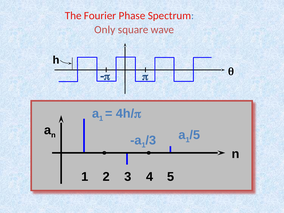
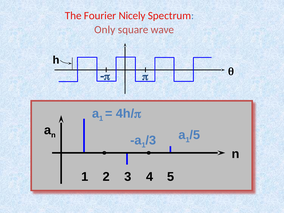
Phase: Phase -> Nicely (132, 16)
